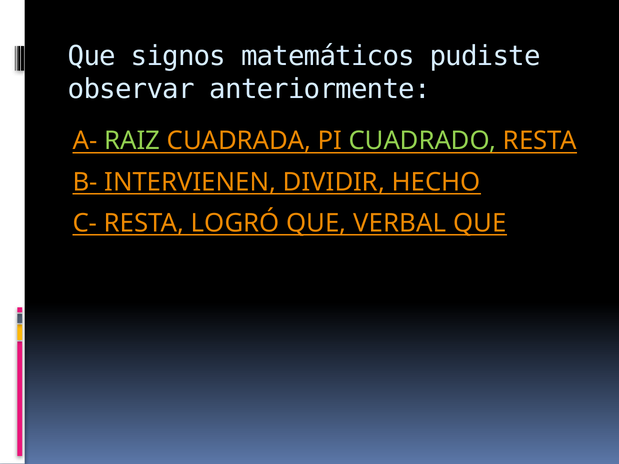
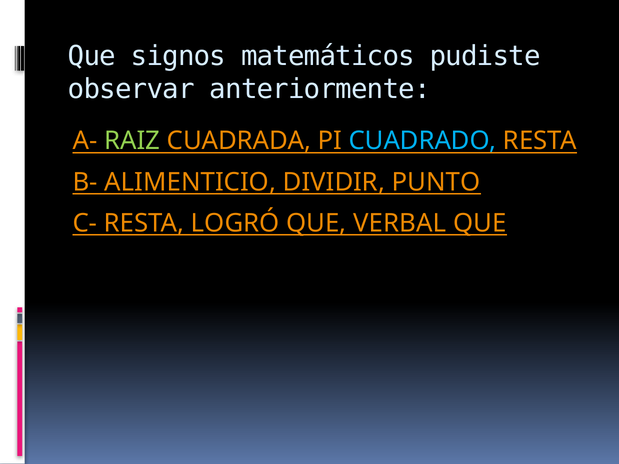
CUADRADO colour: light green -> light blue (423, 141)
INTERVIENEN: INTERVIENEN -> ALIMENTICIO (190, 182)
HECHO: HECHO -> PUNTO (436, 182)
